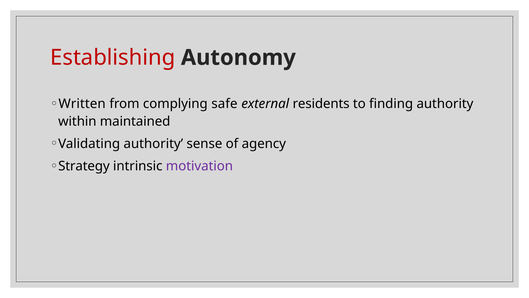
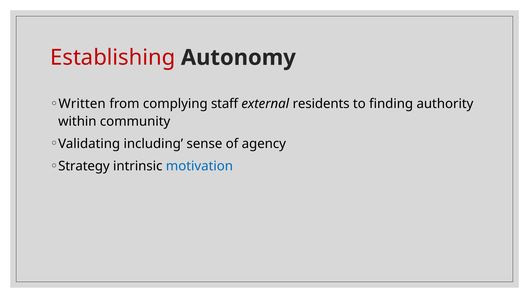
safe: safe -> staff (225, 104)
maintained: maintained -> community (135, 121)
Validating authority: authority -> including (153, 144)
motivation colour: purple -> blue (199, 166)
